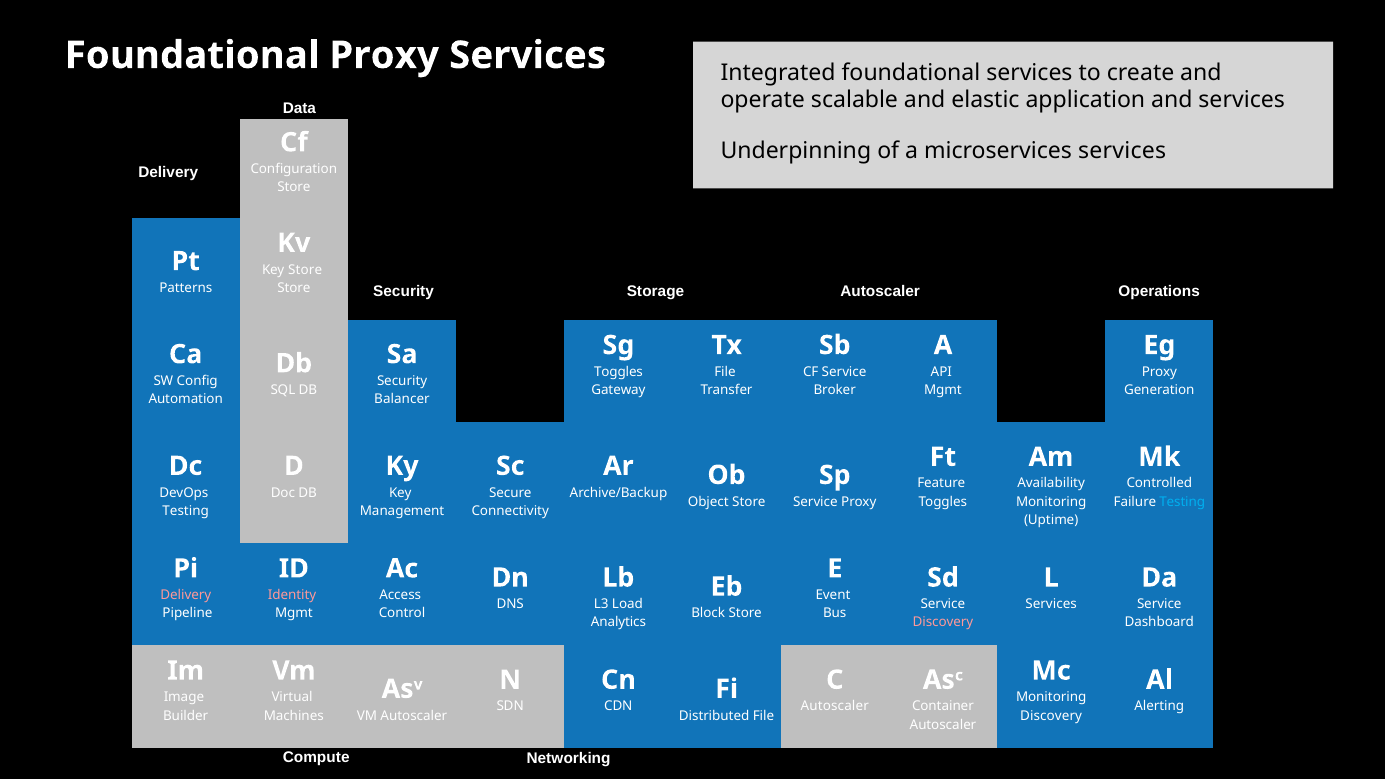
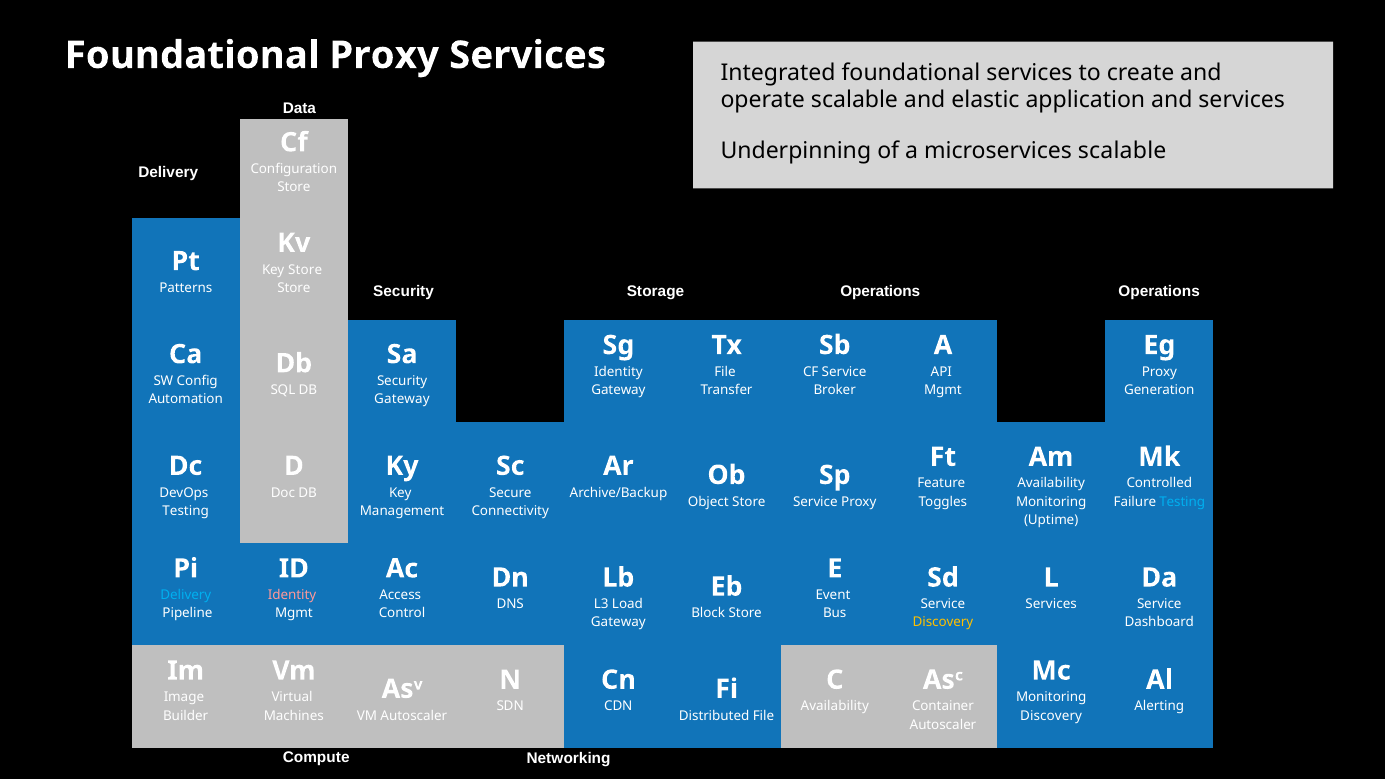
microservices services: services -> scalable (1122, 151)
Autoscaler: Autoscaler -> Operations (880, 292)
Toggles: Toggles -> Identity (618, 372)
Balancer: Balancer -> Gateway (402, 399)
Delivery colour: pink -> light blue (186, 595)
Analytics: Analytics -> Gateway (618, 623)
Discovery colour: pink -> yellow (943, 623)
Autoscaler: Autoscaler -> Availability (835, 707)
